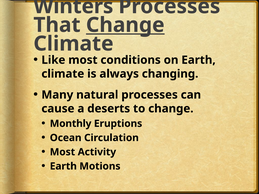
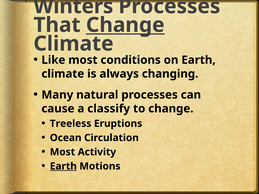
deserts: deserts -> classify (109, 109)
Monthly: Monthly -> Treeless (71, 124)
Earth underline: none -> present (63, 166)
